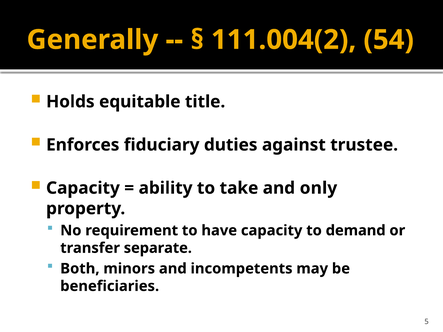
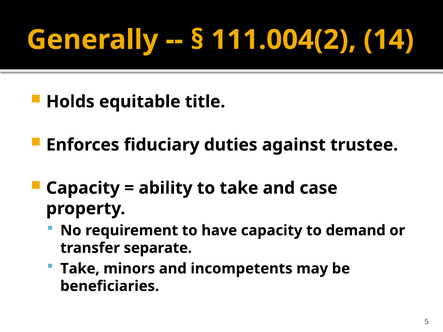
54: 54 -> 14 (389, 40)
only: only -> case (319, 188)
Both: Both -> Take (80, 269)
